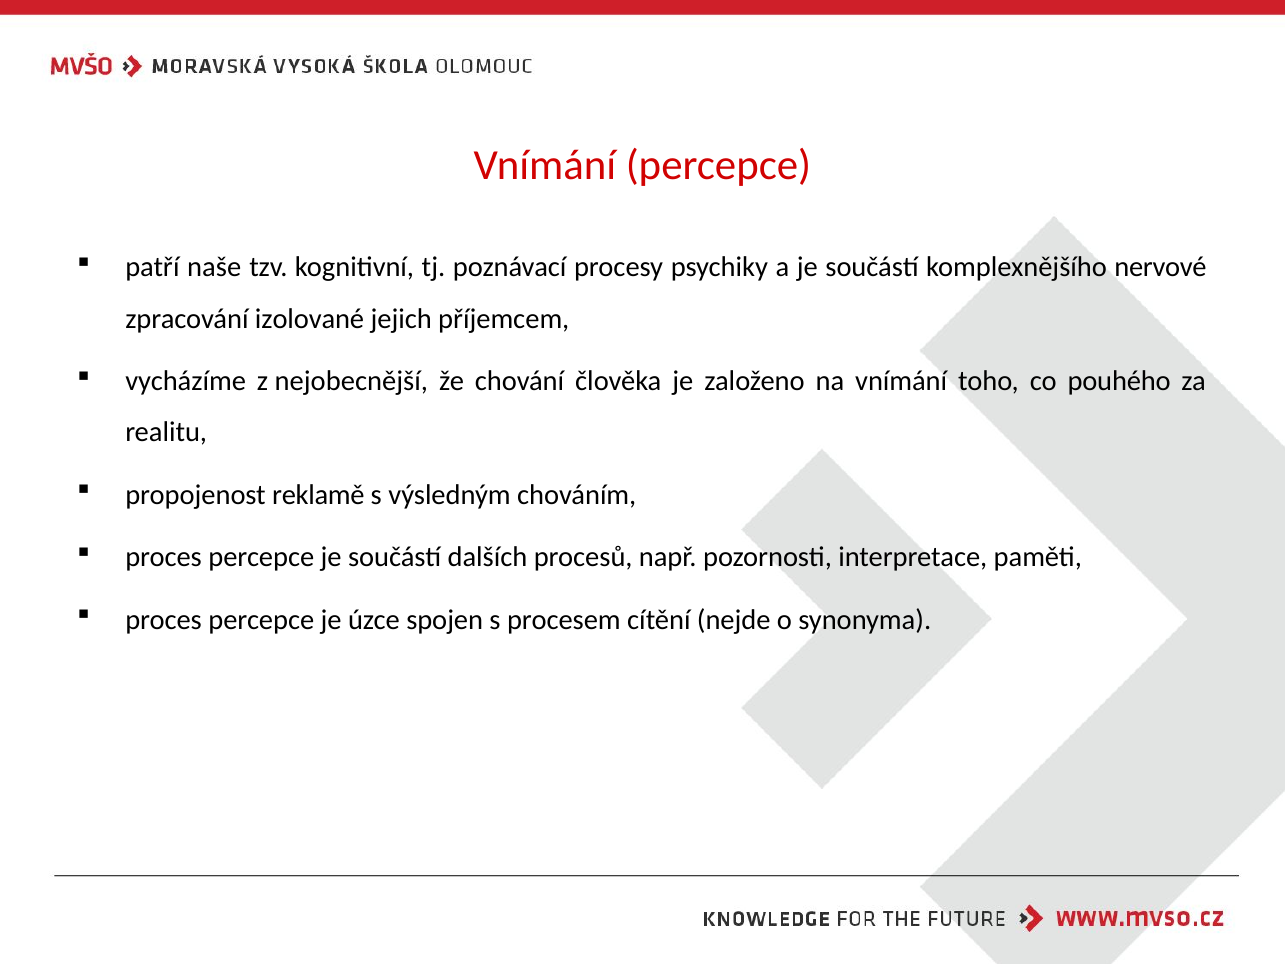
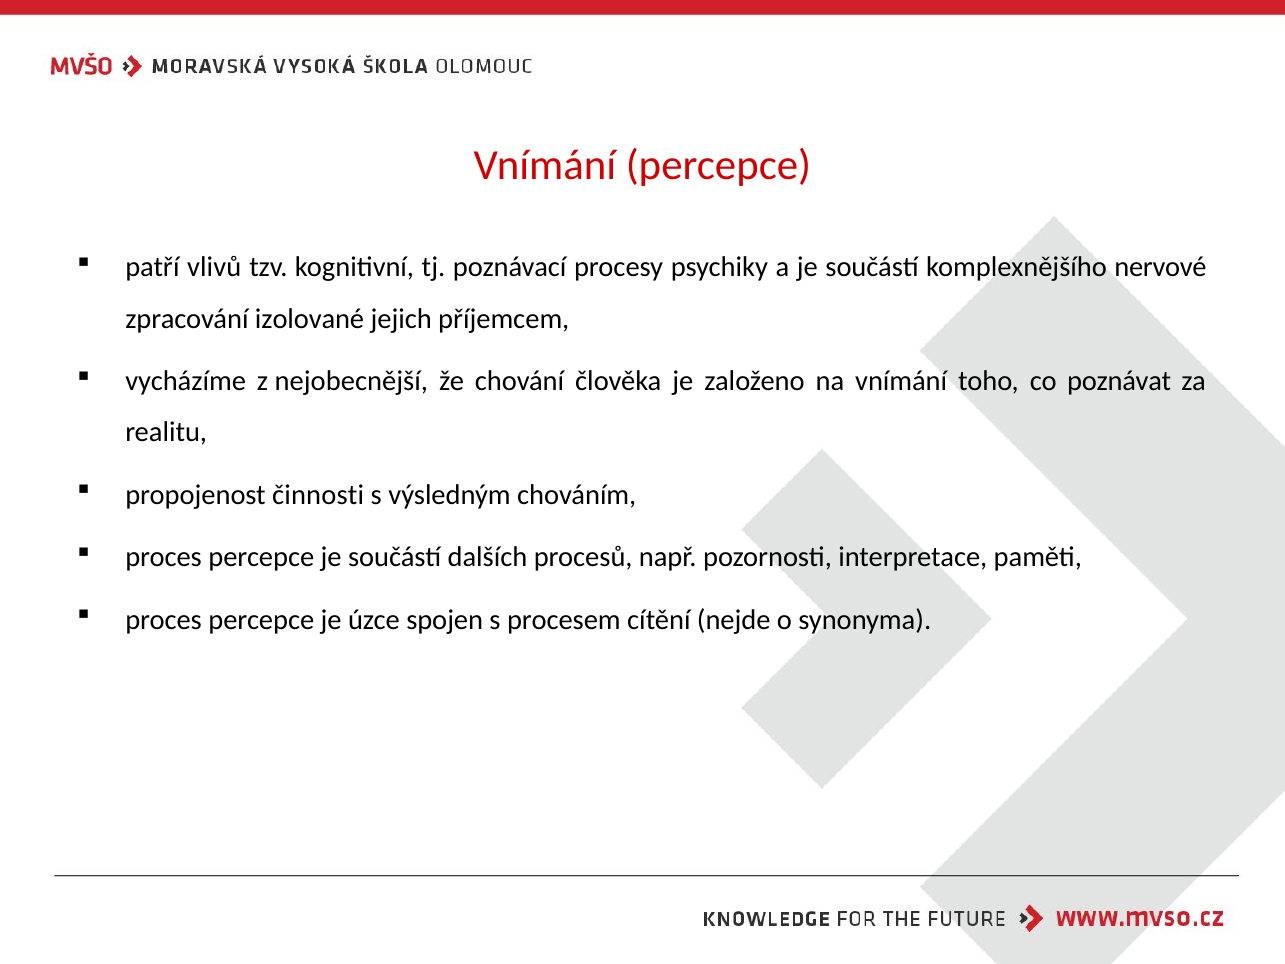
naše: naše -> vlivů (214, 267)
pouhého: pouhého -> poznávat (1119, 381)
reklamě: reklamě -> činnosti (318, 495)
